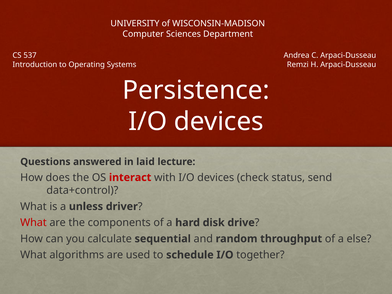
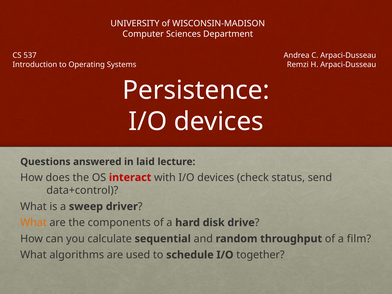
unless: unless -> sweep (86, 206)
What colour: red -> orange (33, 223)
else: else -> film (359, 239)
